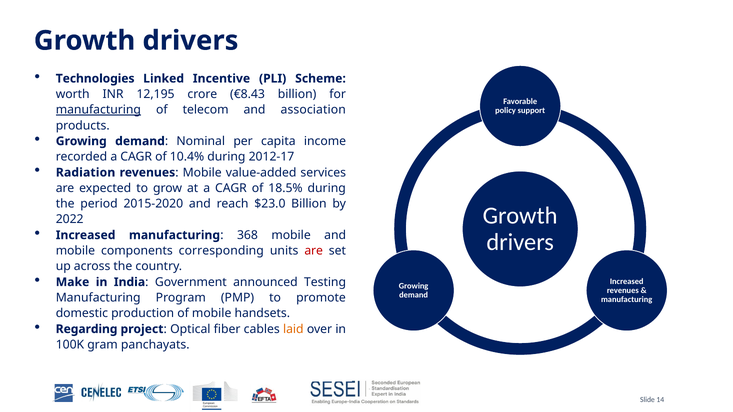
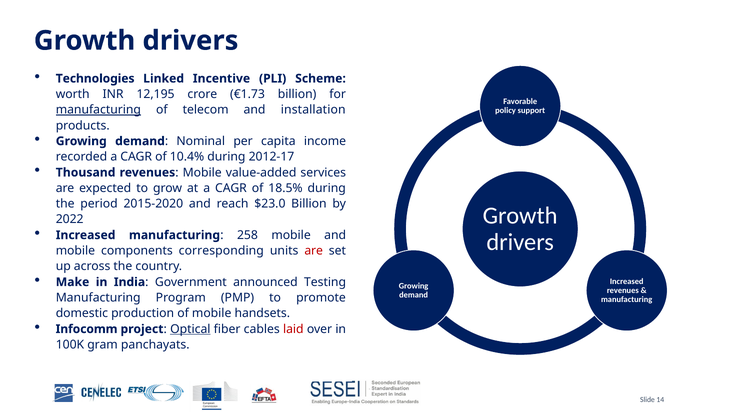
€8.43: €8.43 -> €1.73 (248, 94)
association: association -> installation (313, 110)
Radiation: Radiation -> Thousand (86, 173)
368: 368 -> 258 (247, 235)
Regarding: Regarding -> Infocomm (87, 329)
Optical underline: none -> present (190, 329)
laid colour: orange -> red (293, 329)
